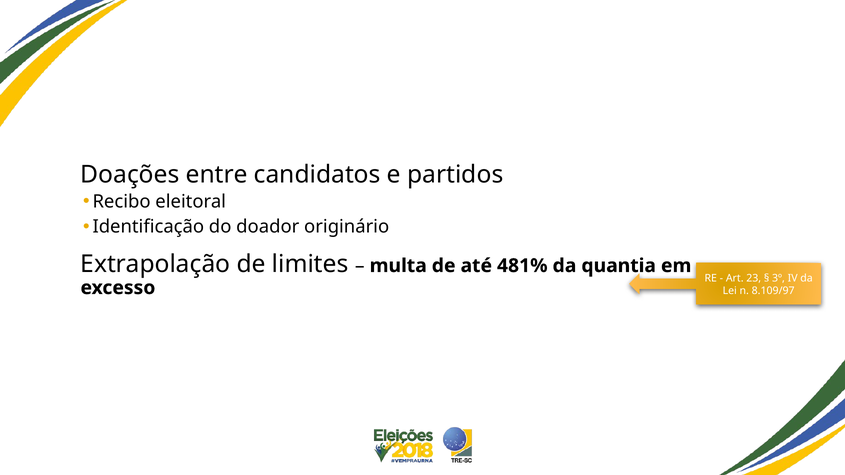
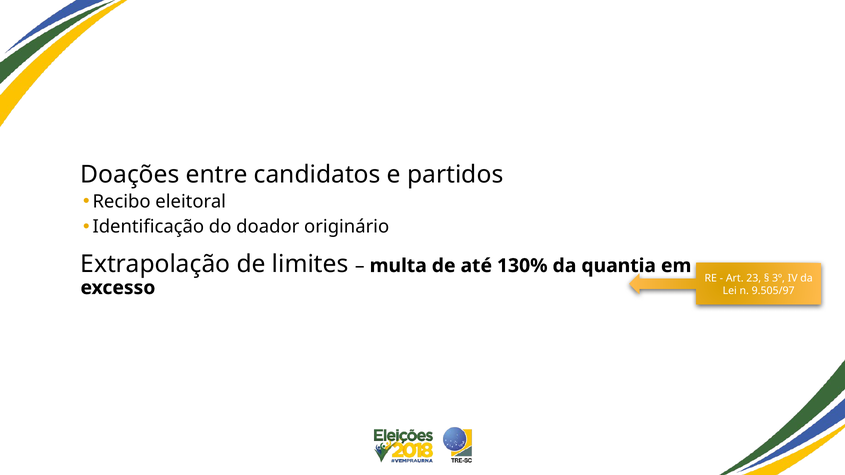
481%: 481% -> 130% (522, 266)
8.109/97: 8.109/97 -> 9.505/97 (773, 291)
